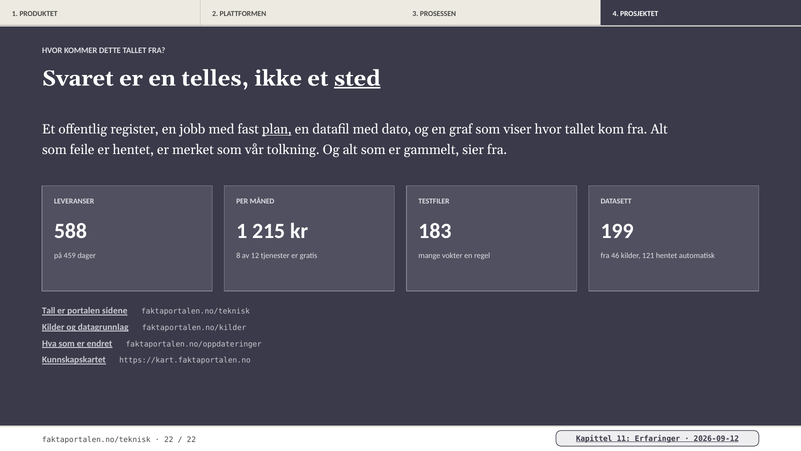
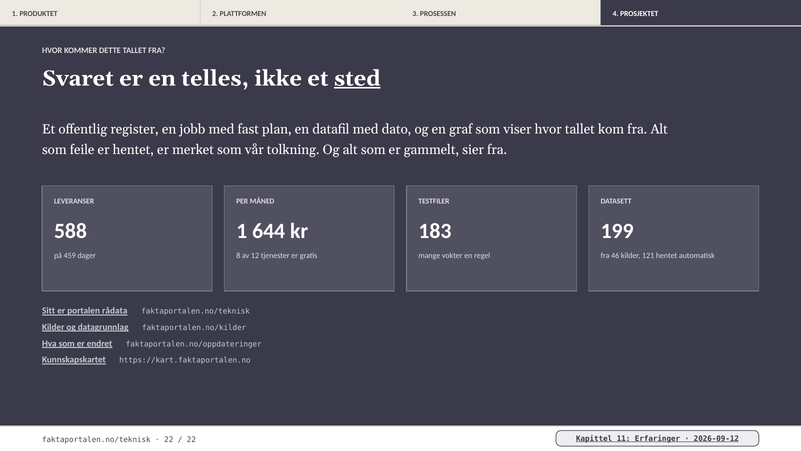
plan underline: present -> none (277, 129)
215: 215 -> 644 (269, 231)
Tall: Tall -> Sitt (49, 311)
sidene: sidene -> rådata (115, 311)
